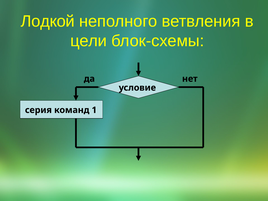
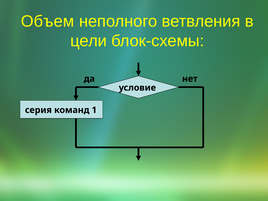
Лодкой: Лодкой -> Объем (48, 21)
